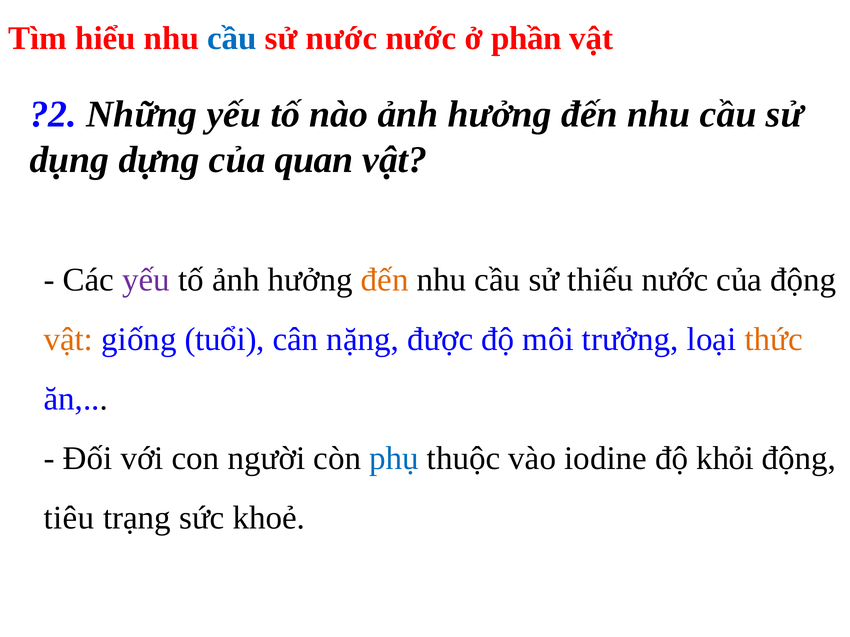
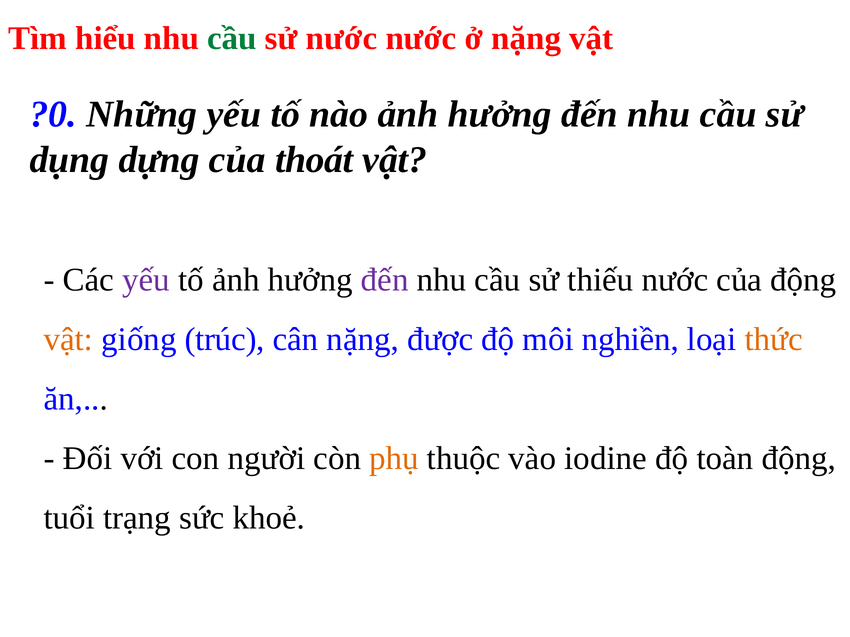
cầu colour: blue -> green (232, 38)
ở phần: phần -> nặng (526, 38)
?2: ?2 -> ?0 (53, 114)
quan: quan -> thoát (314, 160)
đến colour: orange -> purple (385, 280)
tuổi: tuổi -> trúc (225, 339)
trưởng: trưởng -> nghiền (630, 339)
phụ colour: blue -> orange (394, 459)
khỏi: khỏi -> toàn (725, 459)
tiêu: tiêu -> tuổi (69, 518)
